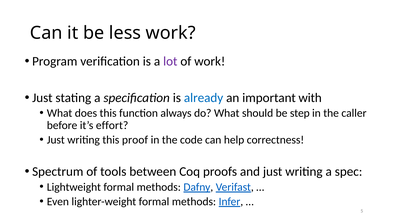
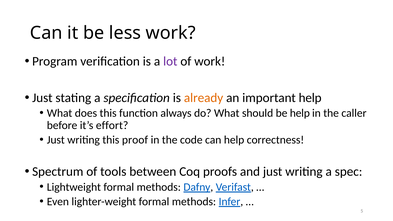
already colour: blue -> orange (204, 98)
important with: with -> help (310, 98)
be step: step -> help (300, 113)
